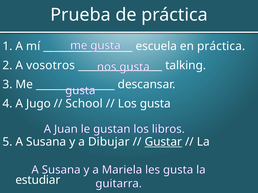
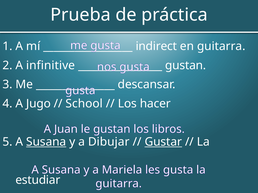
escuela: escuela -> indirect (156, 46)
en práctica: práctica -> guitarra (221, 46)
vosotros: vosotros -> infinitive (51, 66)
talking: talking -> gustan (186, 66)
Los gusta: gusta -> hacer (155, 104)
Susana underline: none -> present (46, 142)
